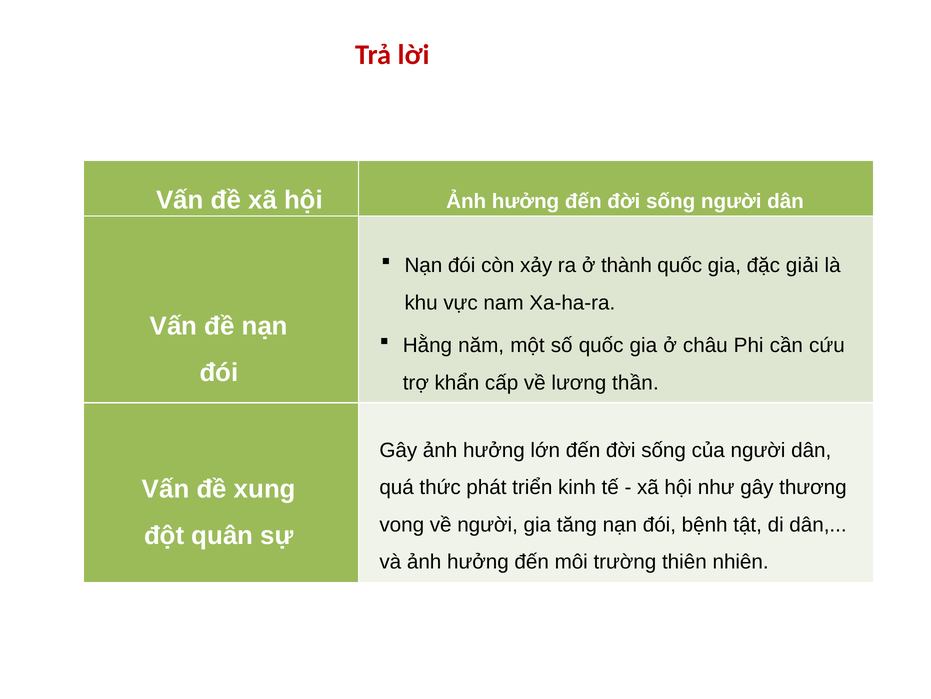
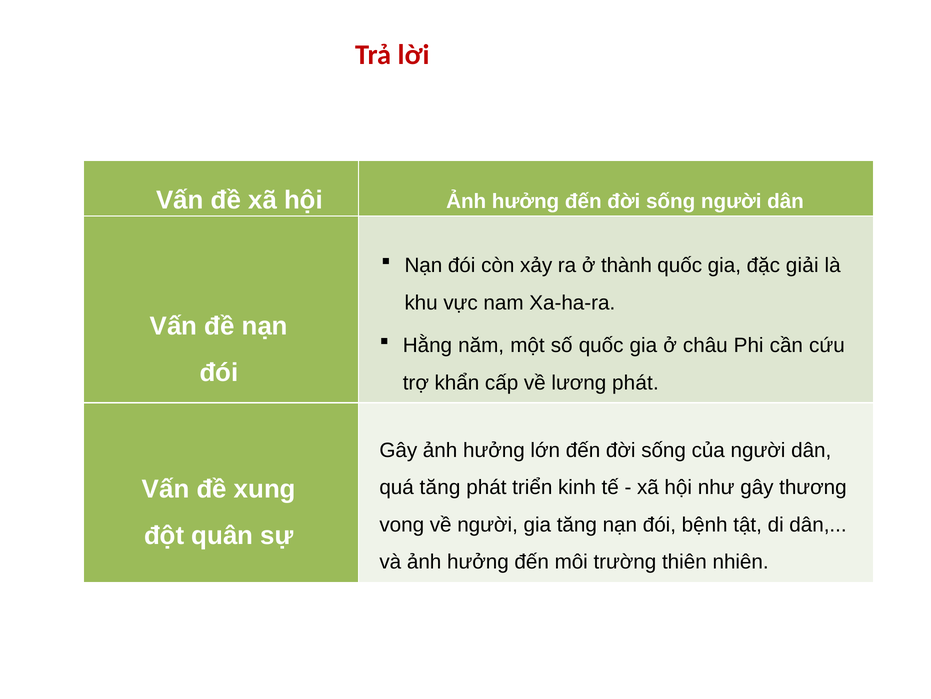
lương thần: thần -> phát (635, 382)
quá thức: thức -> tăng (440, 487)
